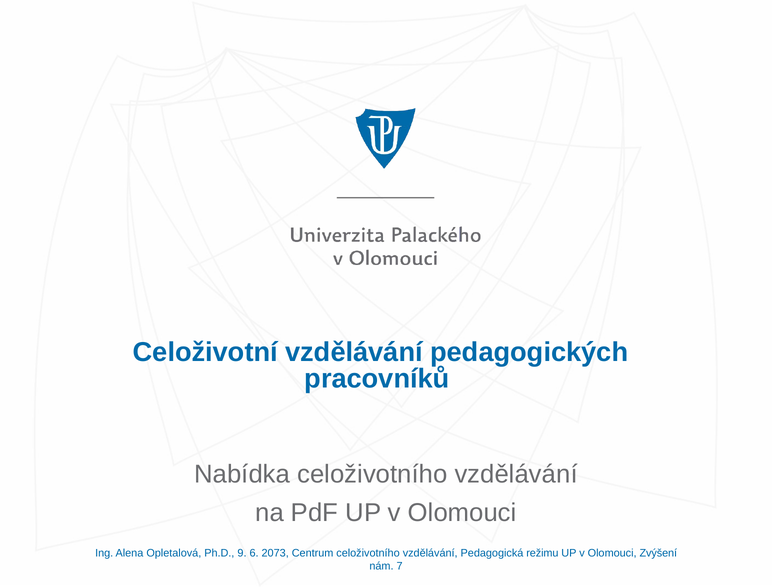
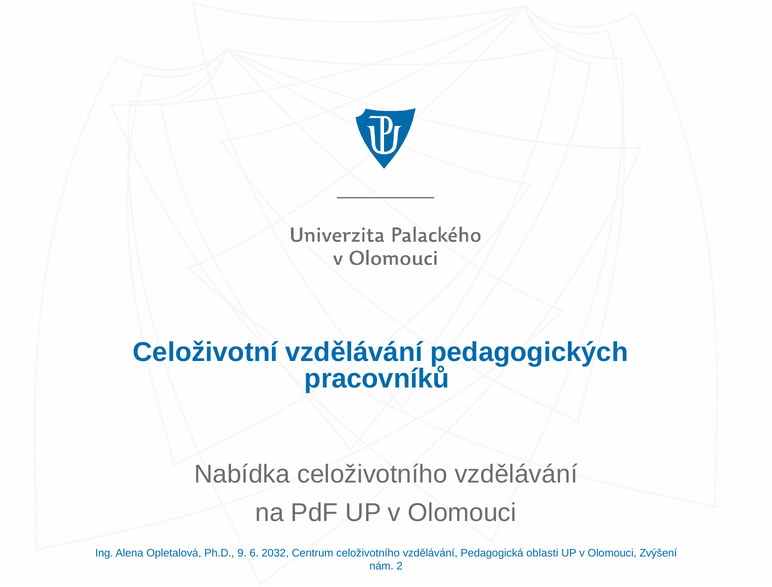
2073: 2073 -> 2032 (275, 553)
režimu: režimu -> oblasti (542, 553)
7: 7 -> 2 (400, 566)
